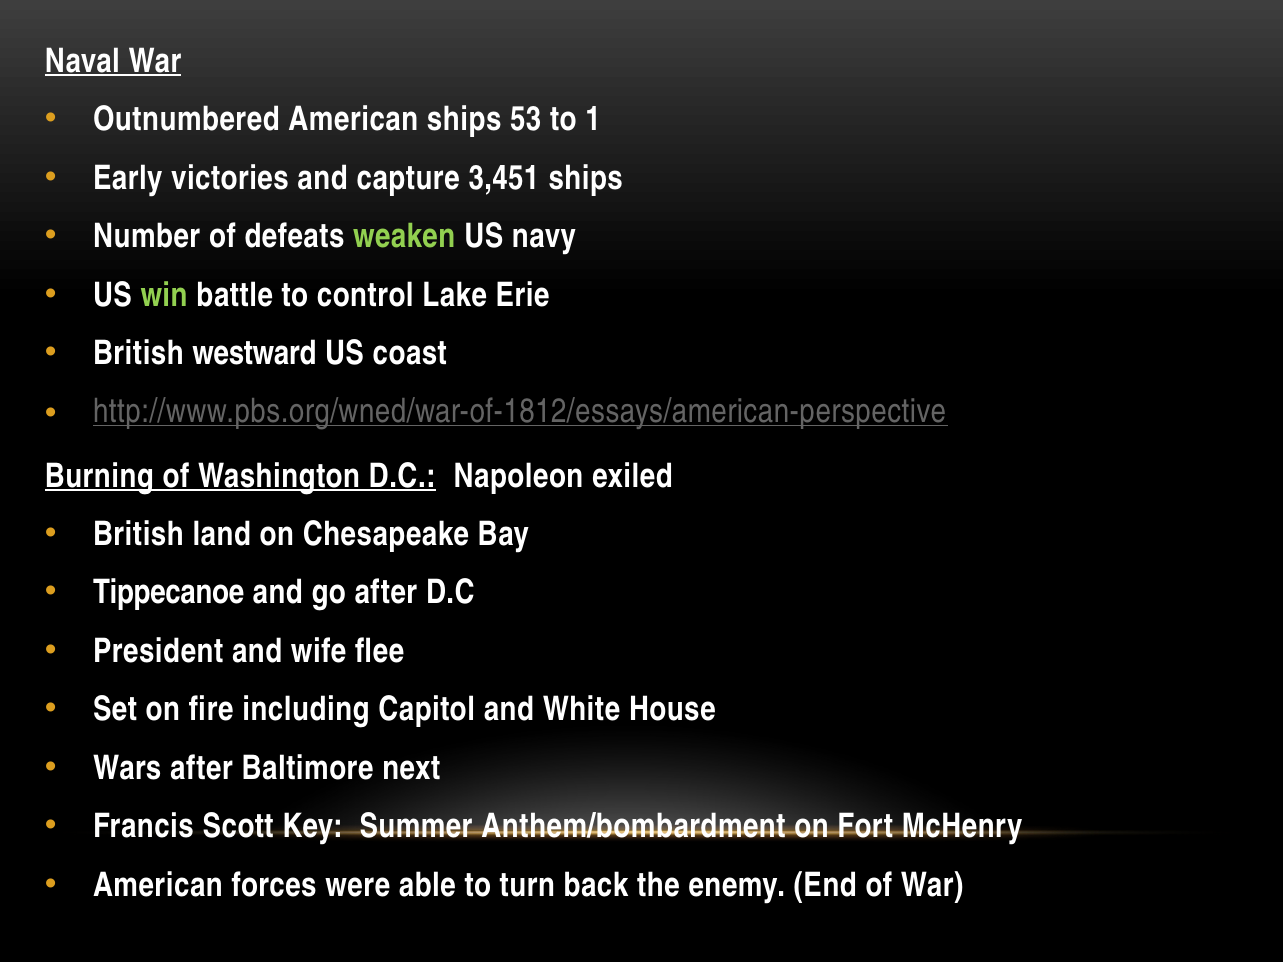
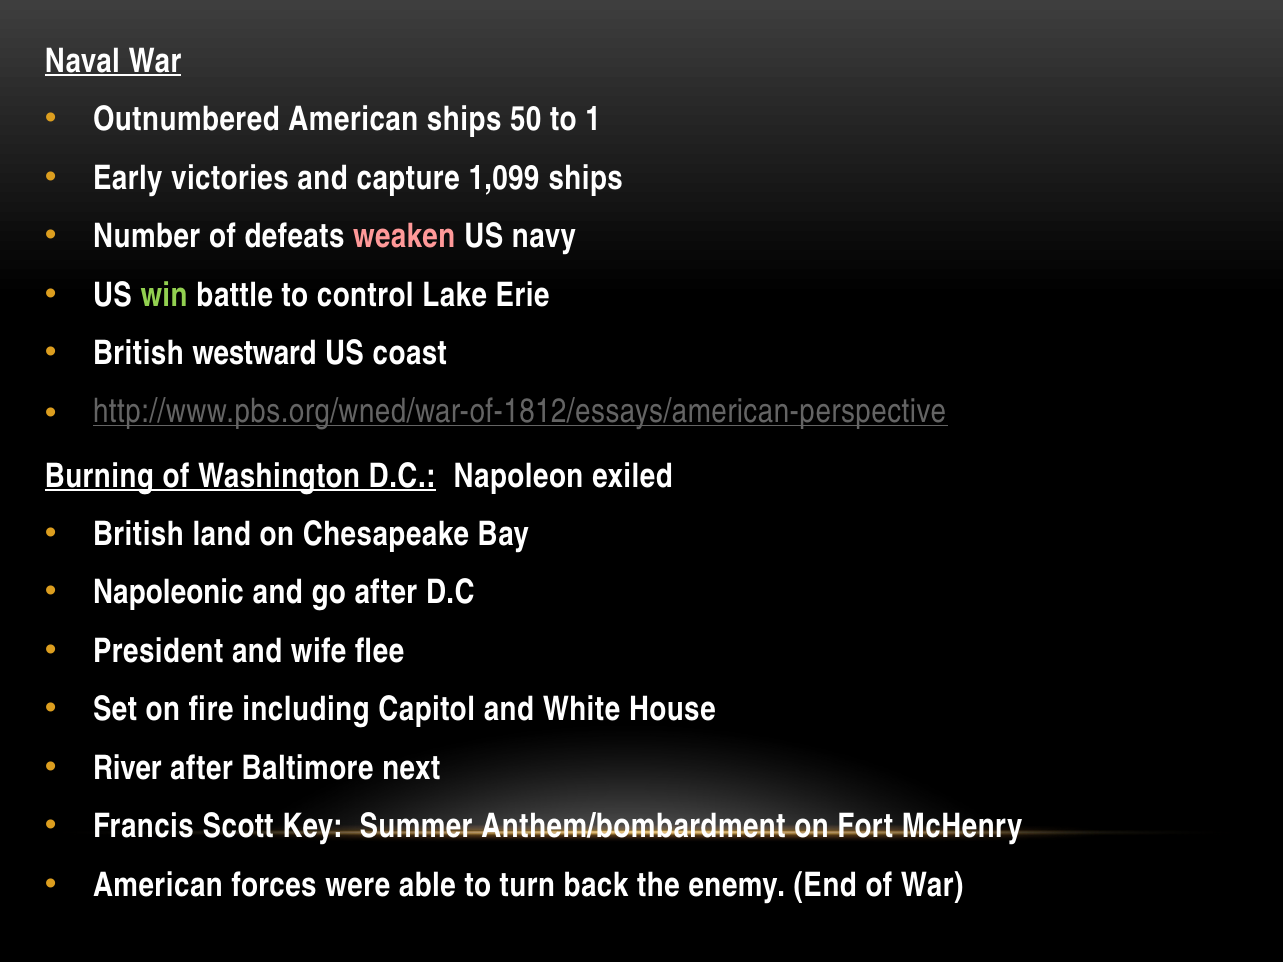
53: 53 -> 50 (526, 120)
3,451: 3,451 -> 1,099 (504, 178)
weaken colour: light green -> pink (404, 236)
Tippecanoe: Tippecanoe -> Napoleonic (168, 593)
Wars: Wars -> River (127, 768)
